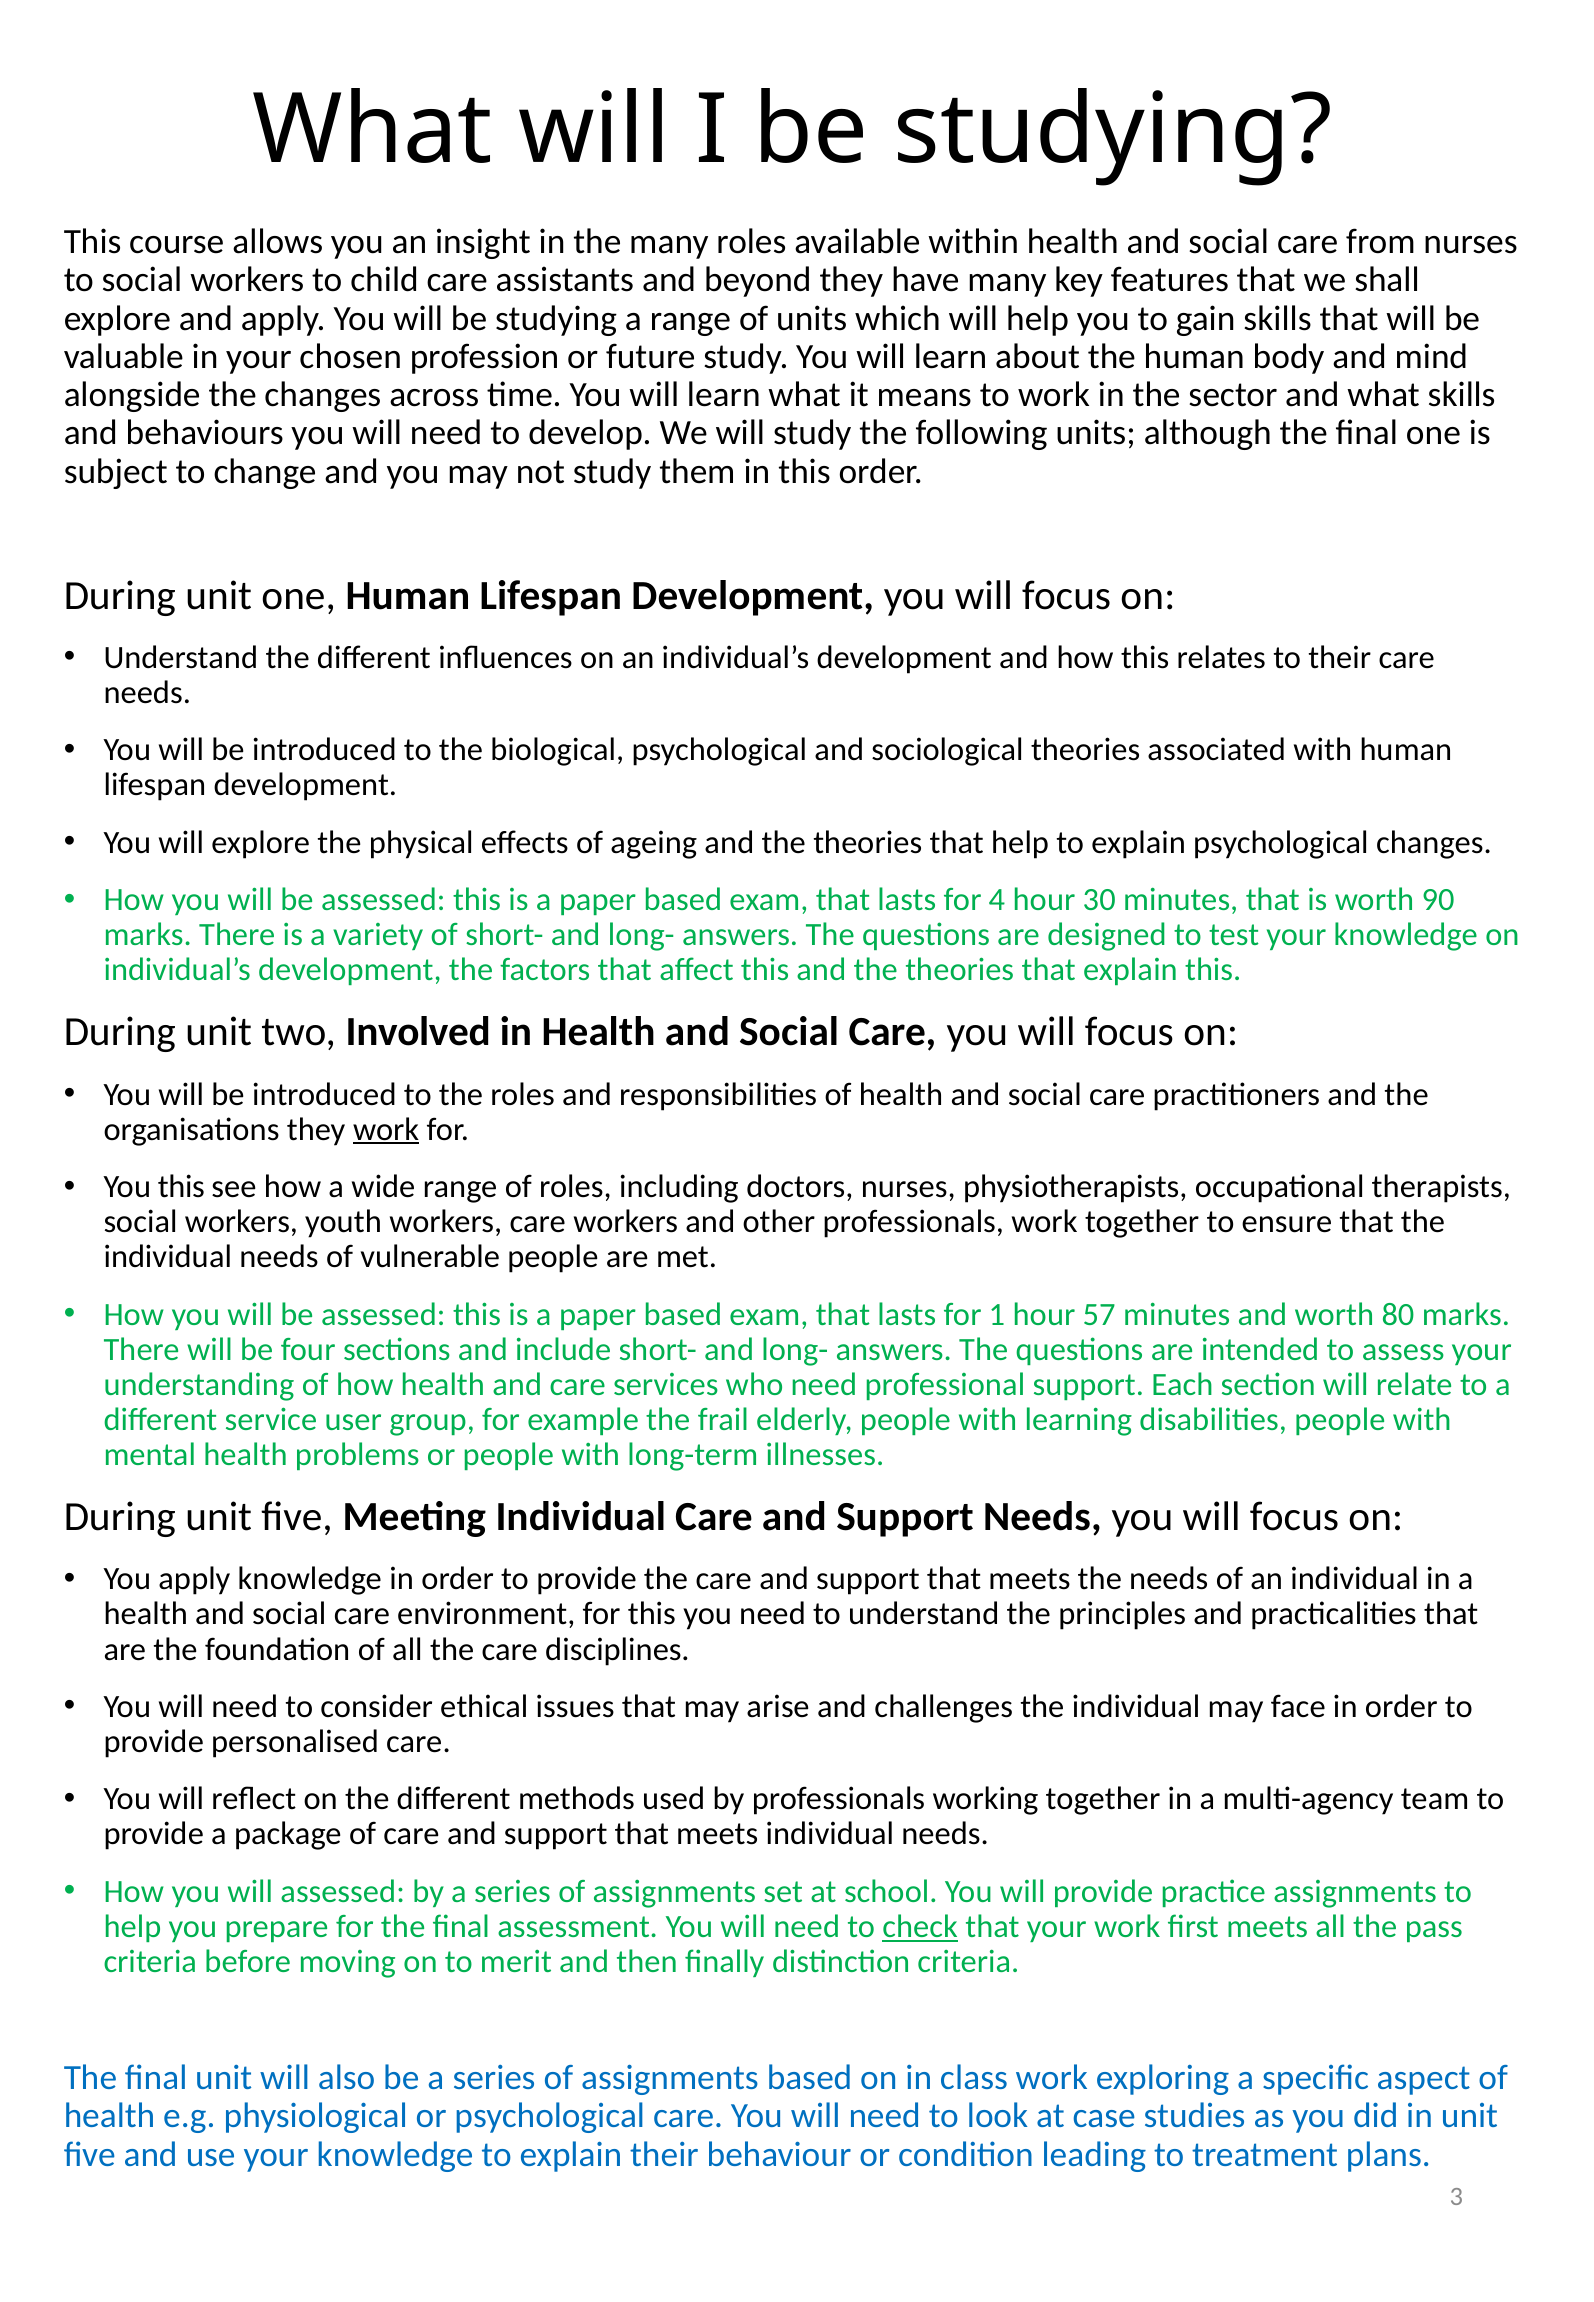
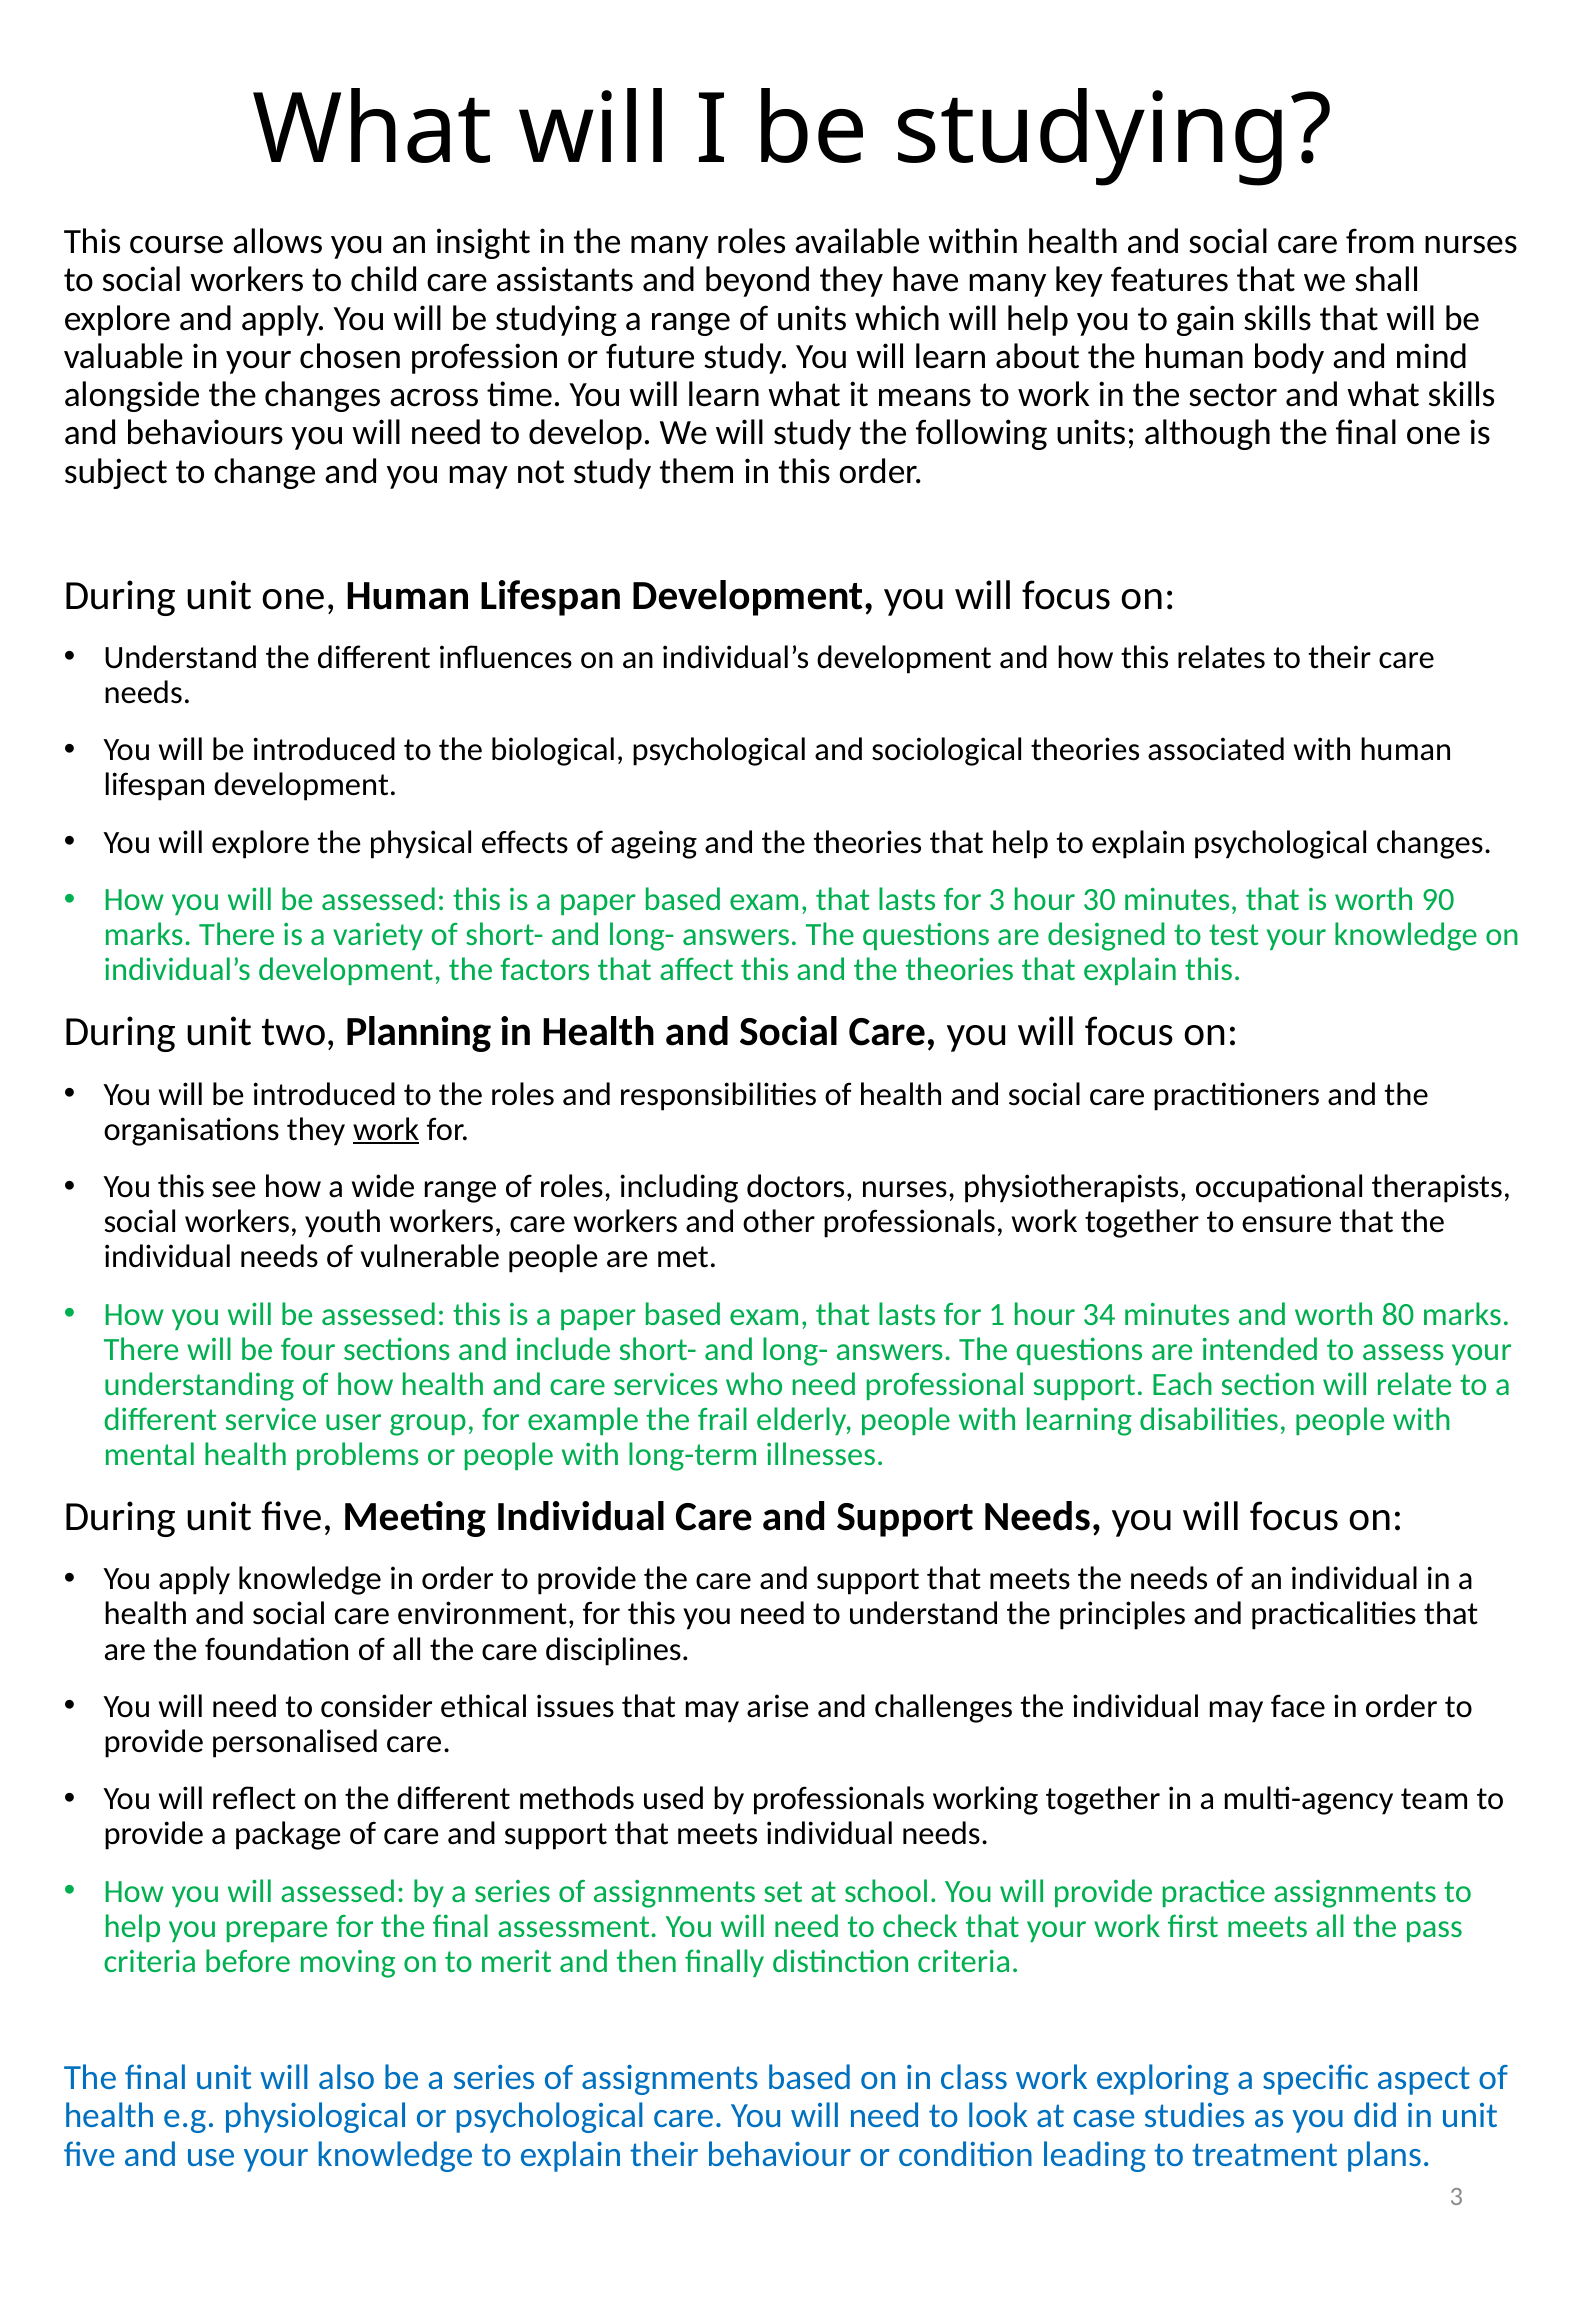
for 4: 4 -> 3 (997, 900)
Involved: Involved -> Planning (418, 1032)
57: 57 -> 34 (1099, 1315)
check underline: present -> none (920, 1927)
